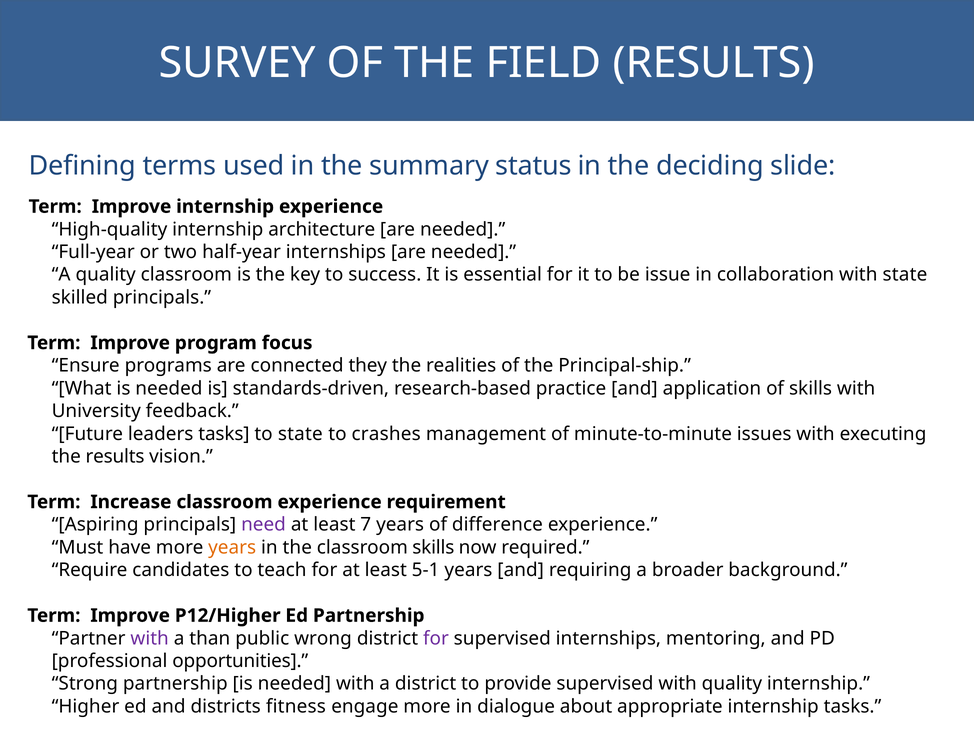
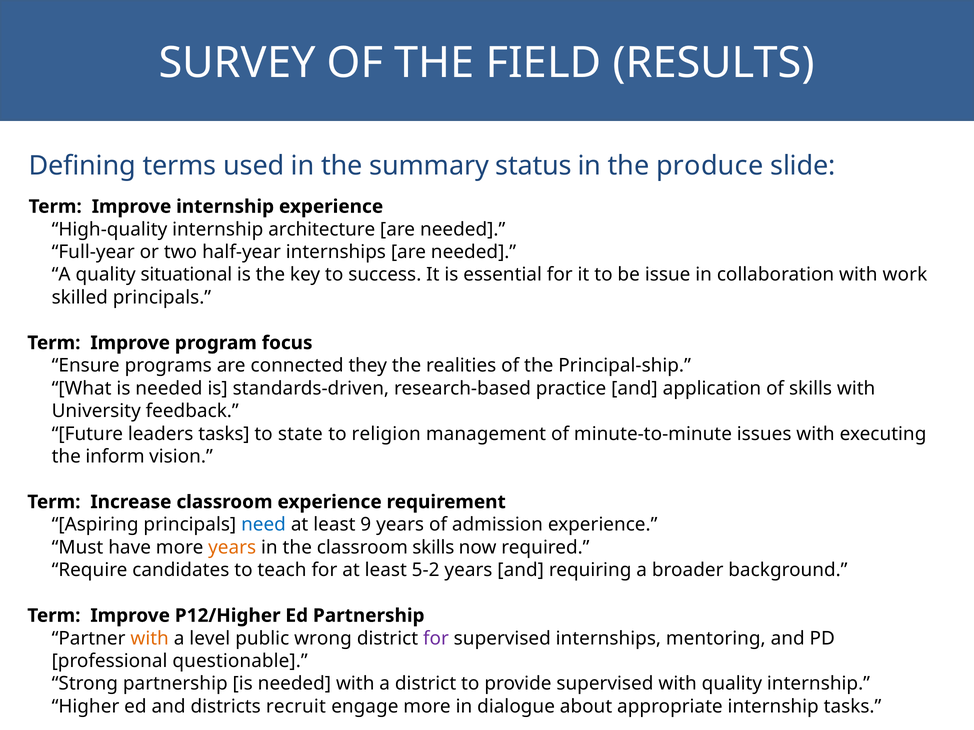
deciding: deciding -> produce (710, 166)
quality classroom: classroom -> situational (186, 275)
with state: state -> work (905, 275)
crashes: crashes -> religion (386, 434)
the results: results -> inform (115, 457)
need colour: purple -> blue (264, 525)
7: 7 -> 9 (366, 525)
difference: difference -> admission (497, 525)
5-1: 5-1 -> 5-2 (426, 571)
with colour: purple -> orange (150, 639)
than: than -> level (210, 639)
opportunities: opportunities -> questionable (240, 661)
fitness: fitness -> recruit (296, 707)
